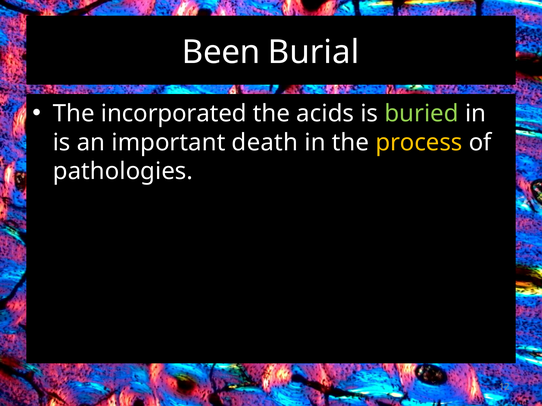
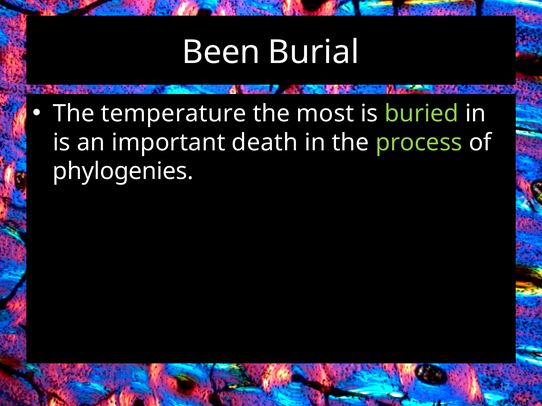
incorporated: incorporated -> temperature (174, 114)
acids: acids -> most (325, 114)
process colour: yellow -> light green (419, 143)
pathologies: pathologies -> phylogenies (123, 172)
